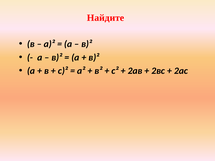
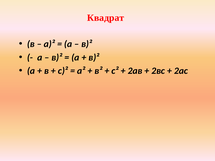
Найдите: Найдите -> Квадрат (106, 18)
